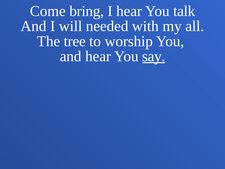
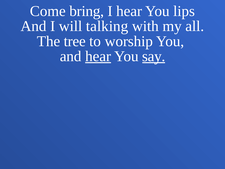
talk: talk -> lips (184, 11)
needed: needed -> talking (107, 26)
hear underline: none -> present (98, 56)
